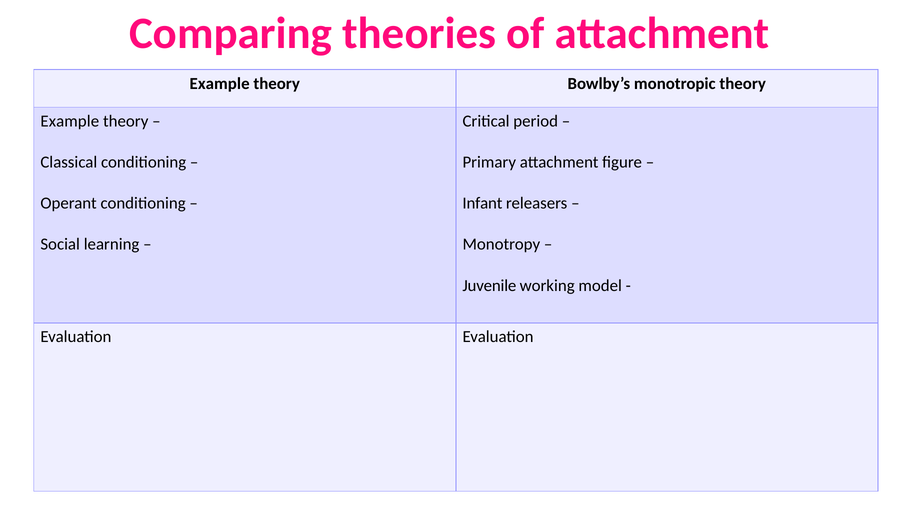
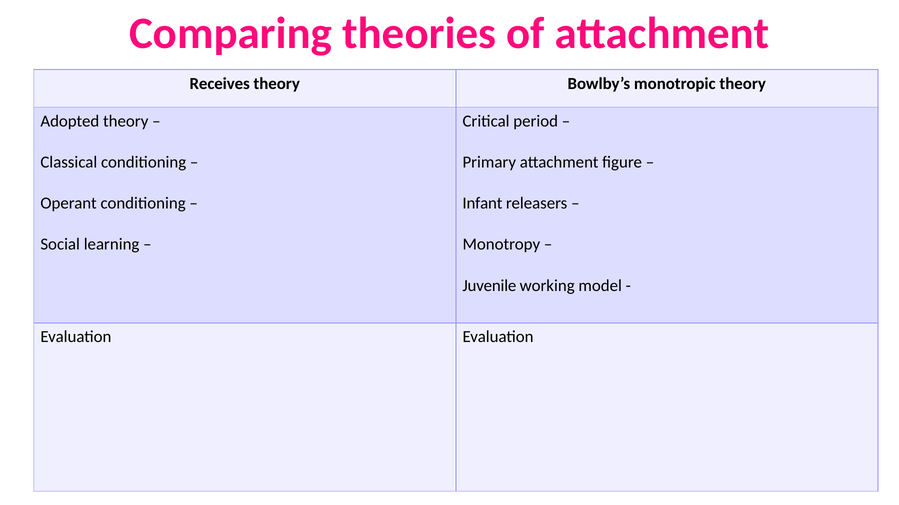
Example: Example -> Receives (220, 84)
Example: Example -> Adopted (70, 121)
